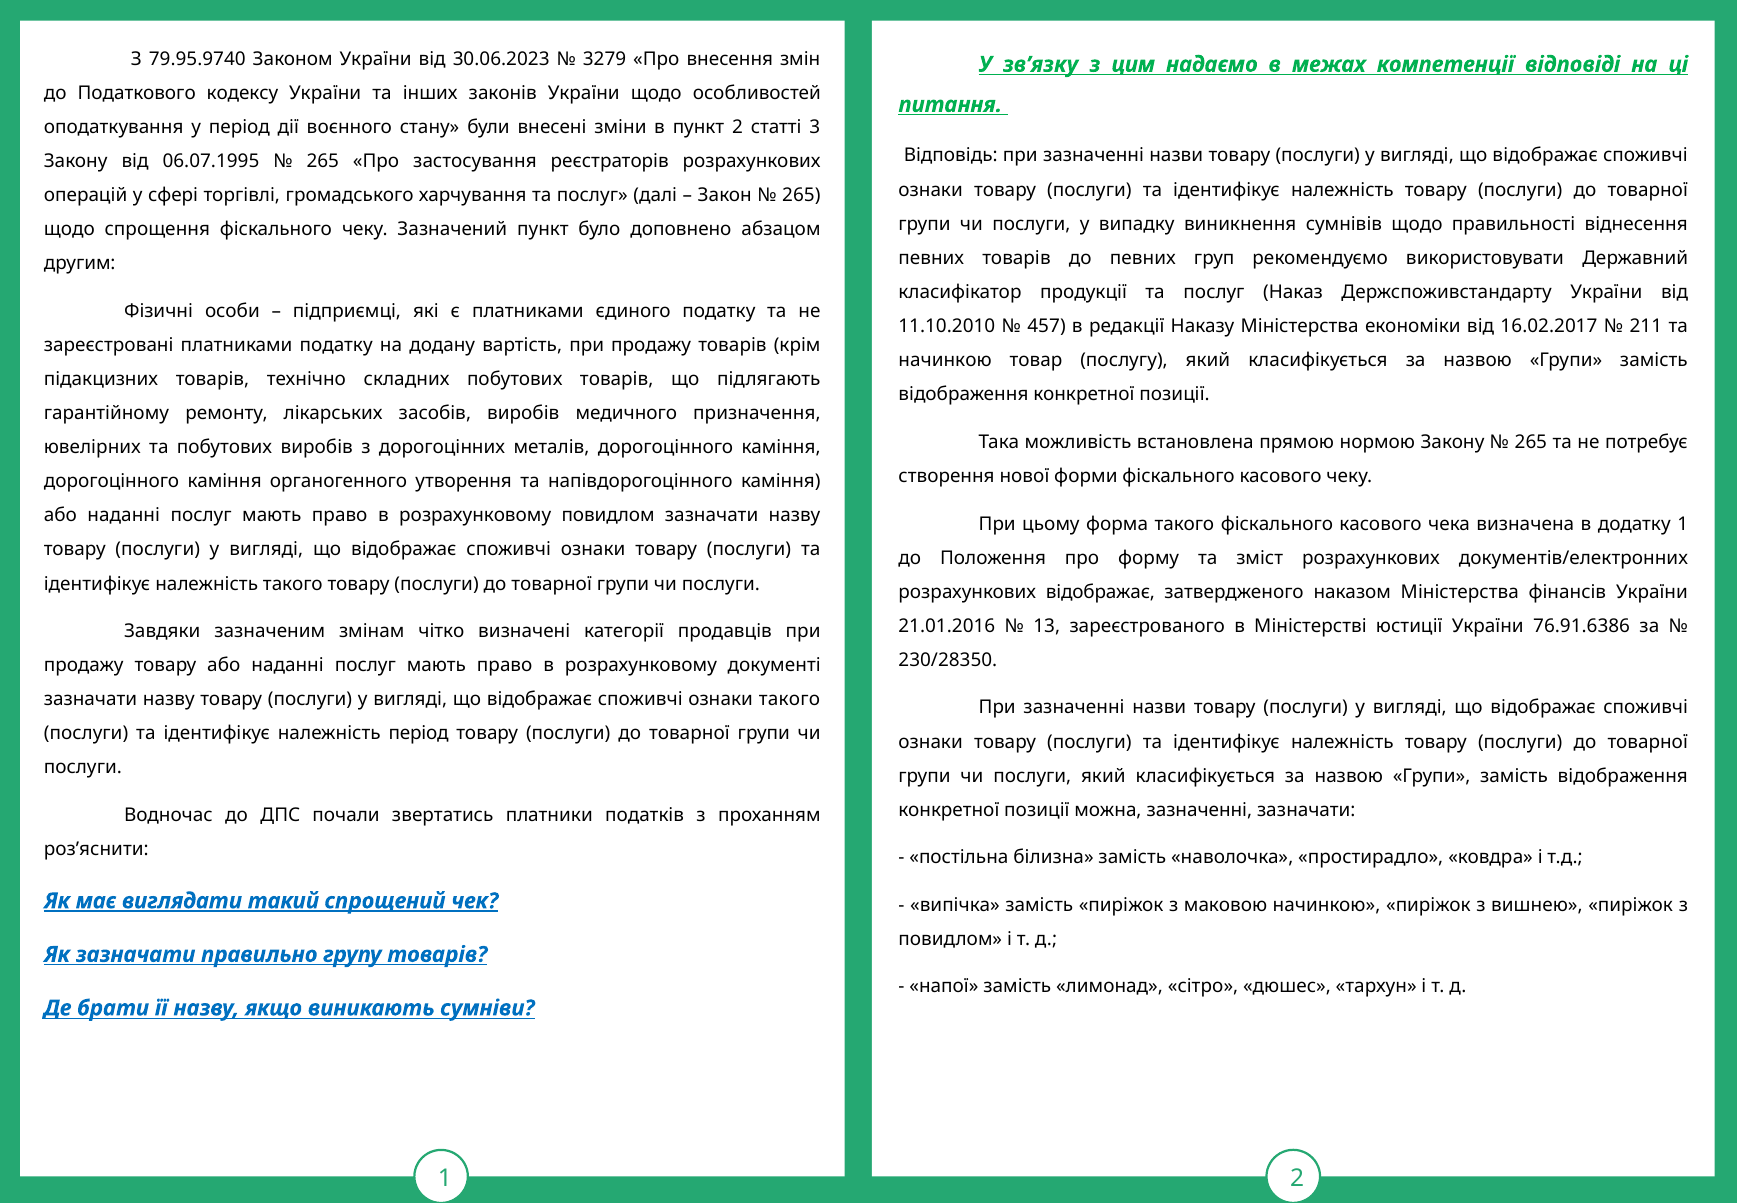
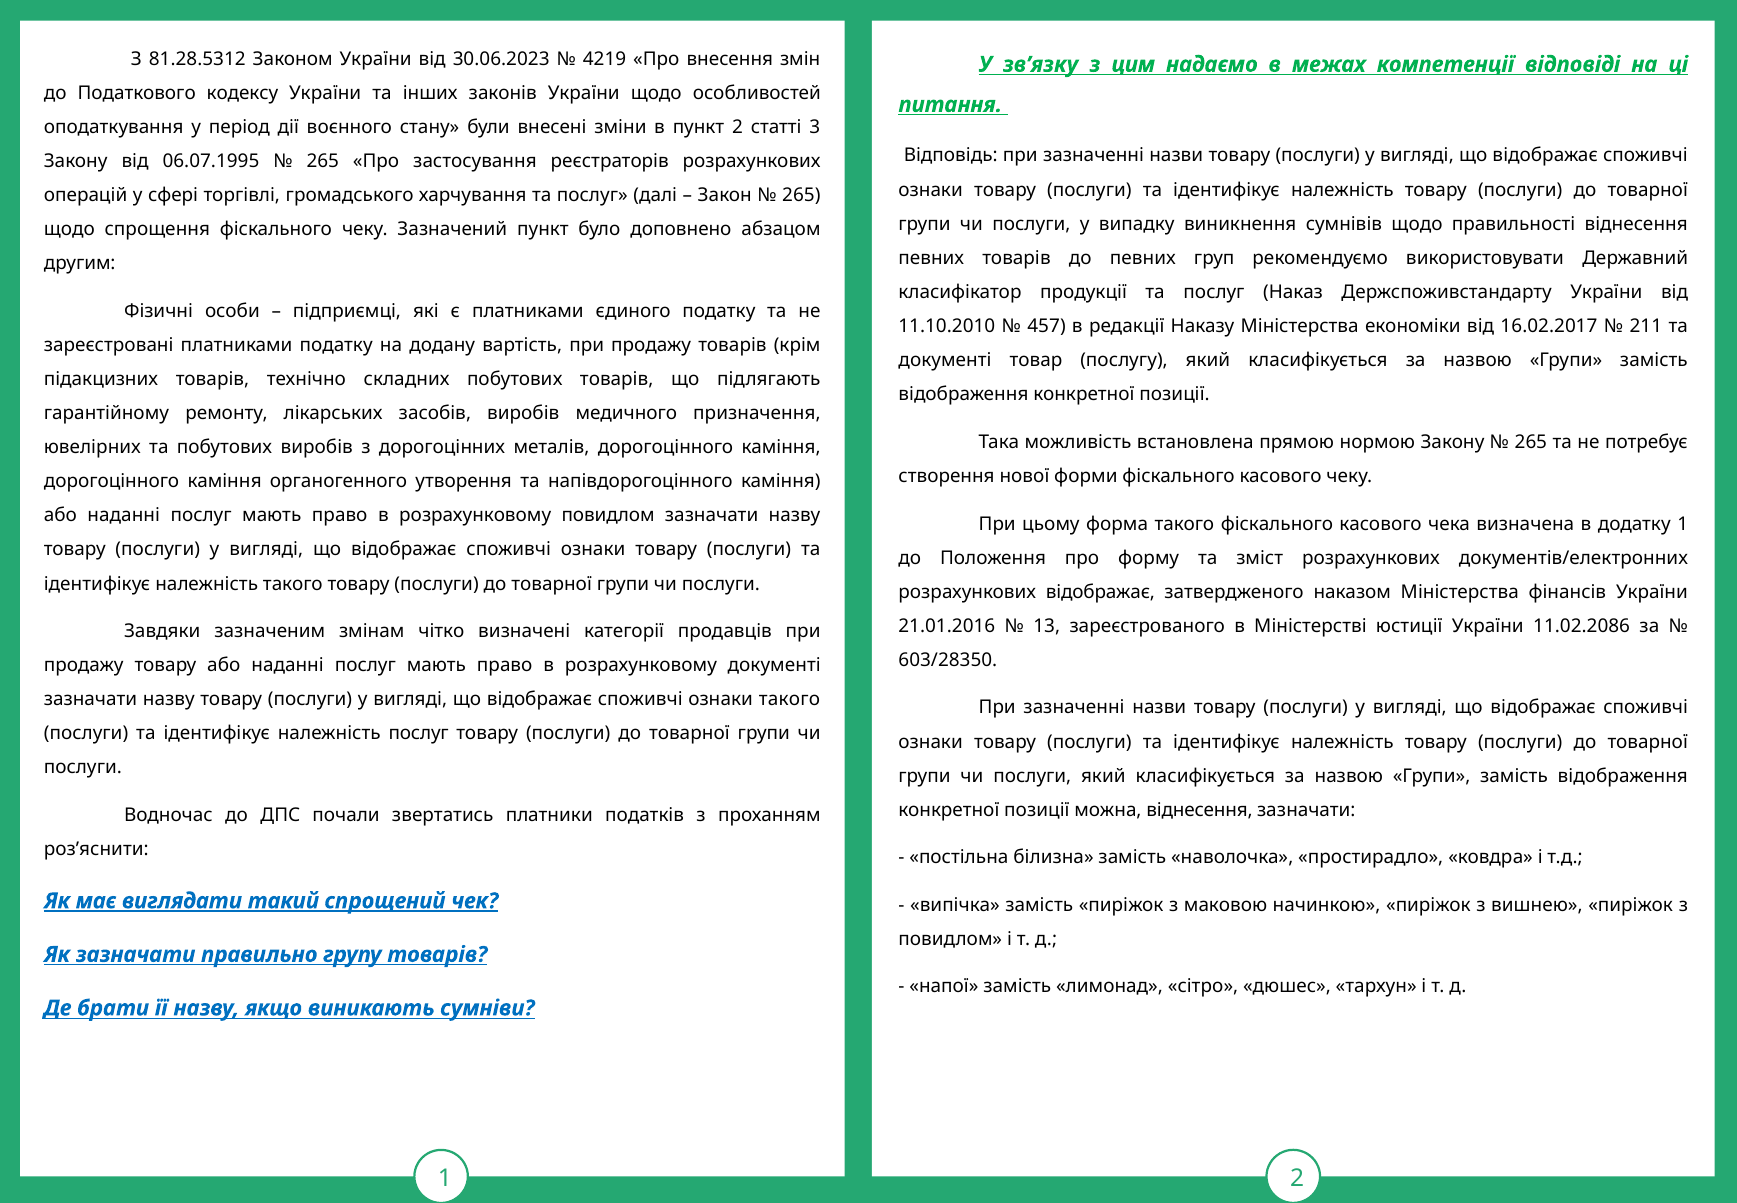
79.95.9740: 79.95.9740 -> 81.28.5312 (197, 59)
3279: 3279 -> 4219 (605, 59)
начинкою: начинкою -> документі (945, 360)
76.91.6386: 76.91.6386 -> 11.02.2086 (1582, 626)
230/28350: 230/28350 -> 603/28350 (948, 660)
належність період: період -> послуг (419, 733)
можна зазначенні: зазначенні -> віднесення (1199, 810)
